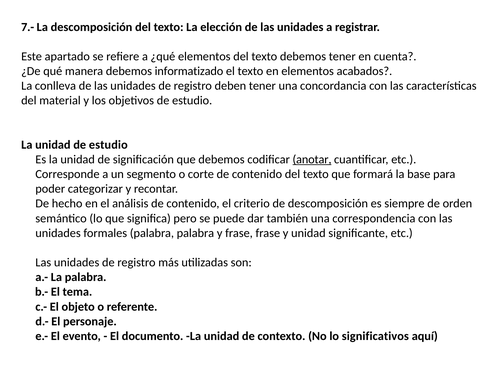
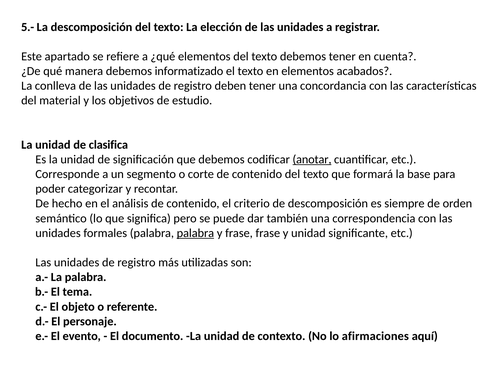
7.-: 7.- -> 5.- (28, 27)
unidad de estudio: estudio -> clasifica (108, 145)
palabra underline: none -> present (195, 233)
significativos: significativos -> afirmaciones (375, 336)
